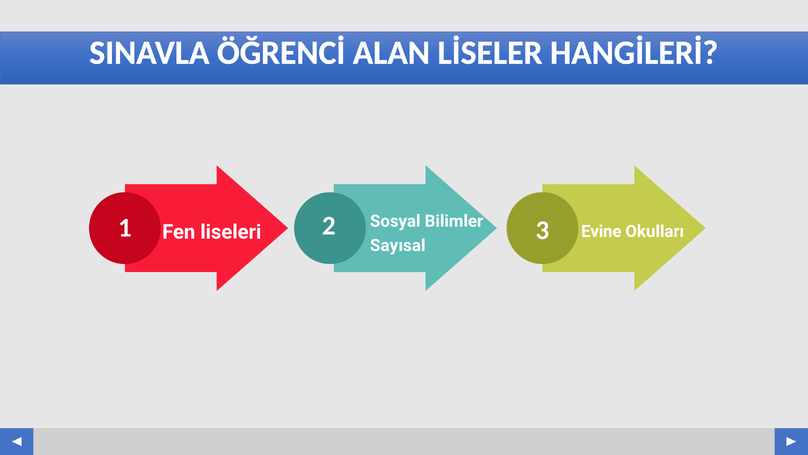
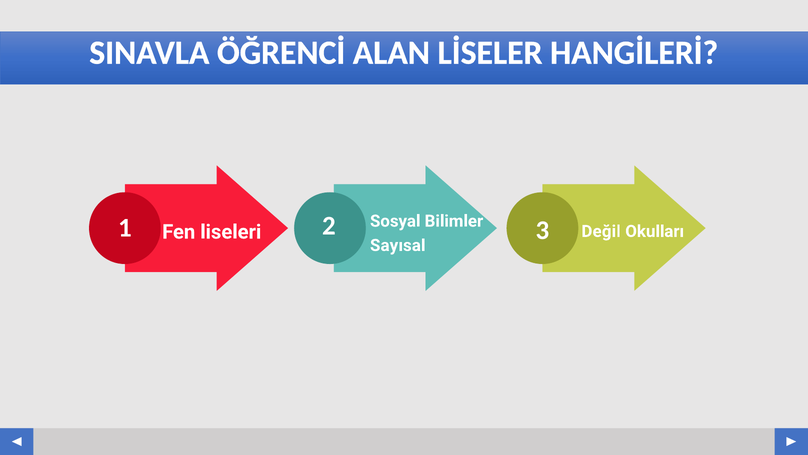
Evine: Evine -> Değil (601, 231)
